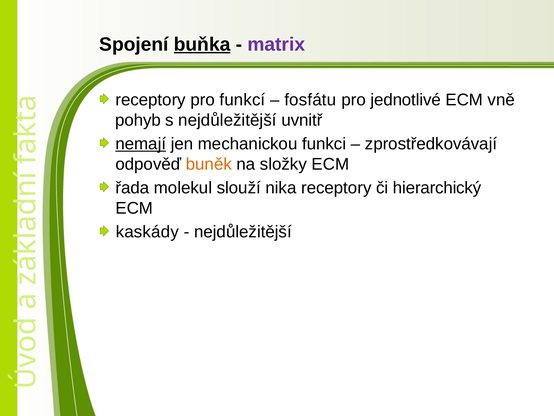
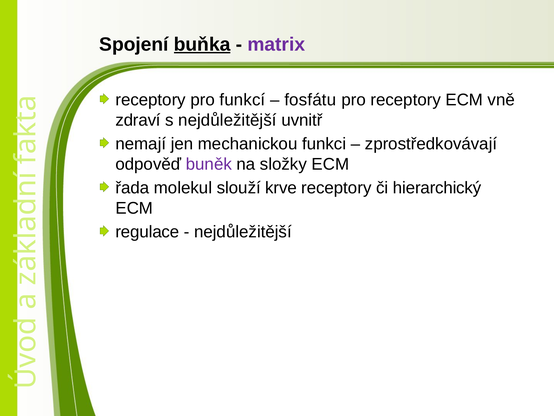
pro jednotlivé: jednotlivé -> receptory (406, 100)
pohyb: pohyb -> zdraví (138, 120)
nemají underline: present -> none (141, 144)
buněk colour: orange -> purple (209, 164)
nika: nika -> krve (281, 188)
kaskády: kaskády -> regulace (147, 232)
